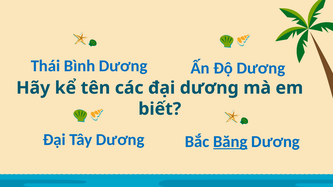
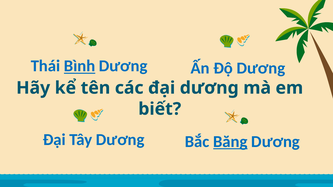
Bình underline: none -> present (80, 66)
